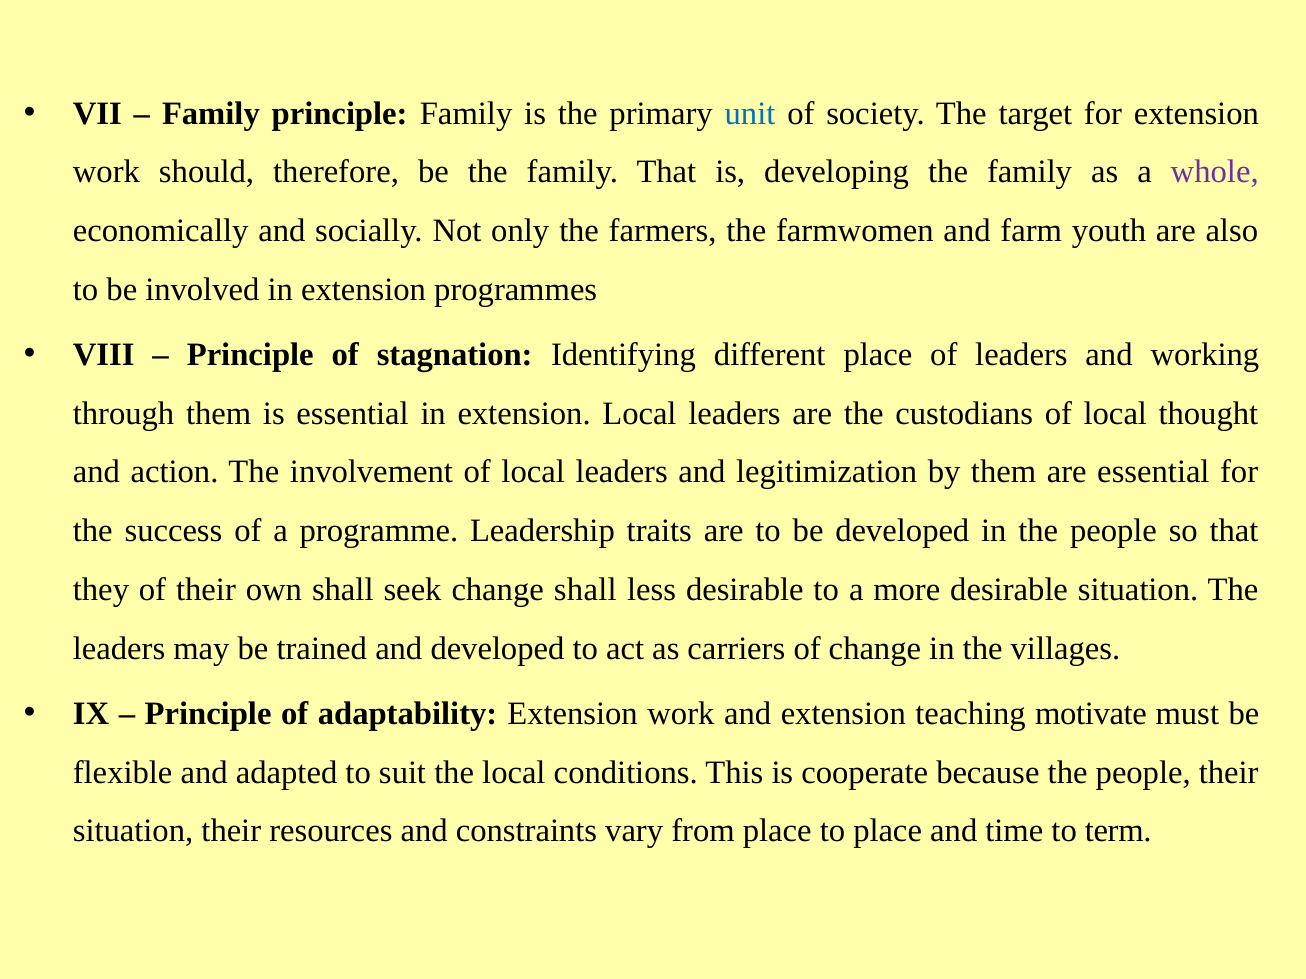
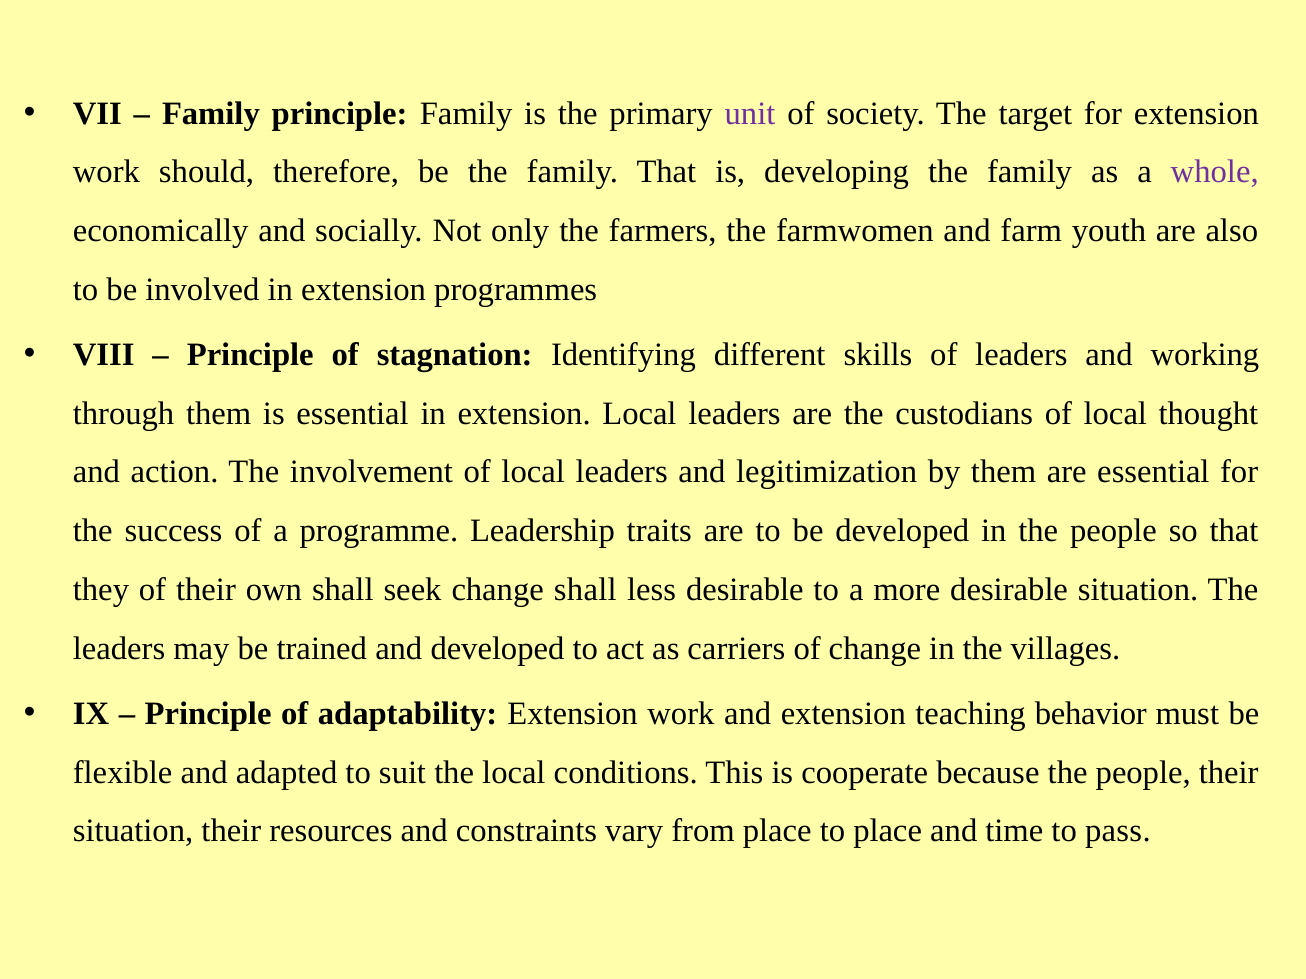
unit colour: blue -> purple (750, 113)
different place: place -> skills (878, 355)
motivate: motivate -> behavior (1091, 714)
term: term -> pass (1118, 832)
